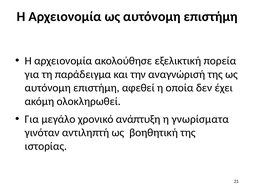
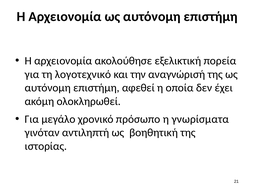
παράδειγμα: παράδειγμα -> λογοτεχνικό (83, 75)
ανάπτυξη: ανάπτυξη -> πρόσωπο (138, 119)
